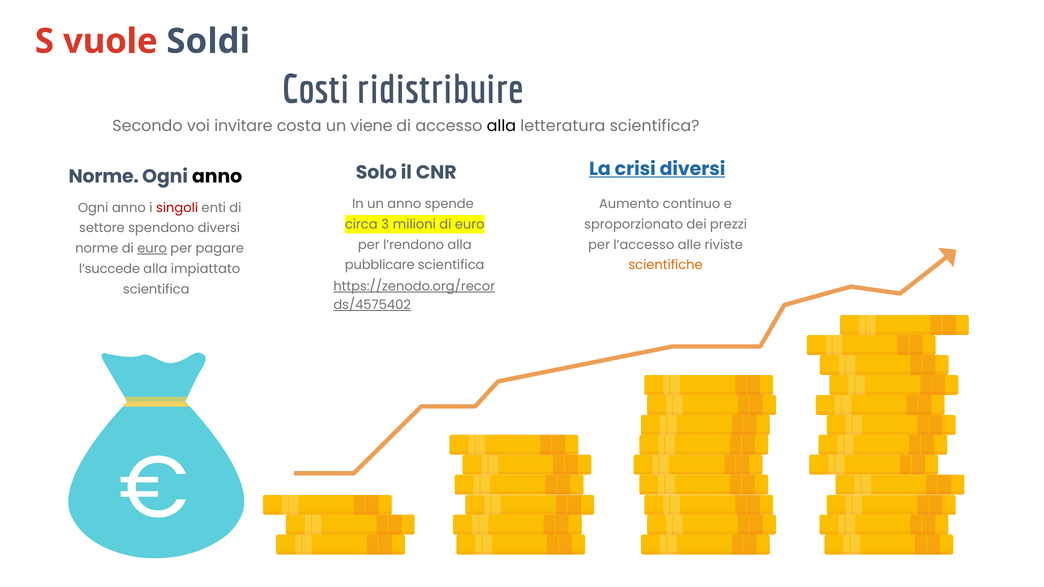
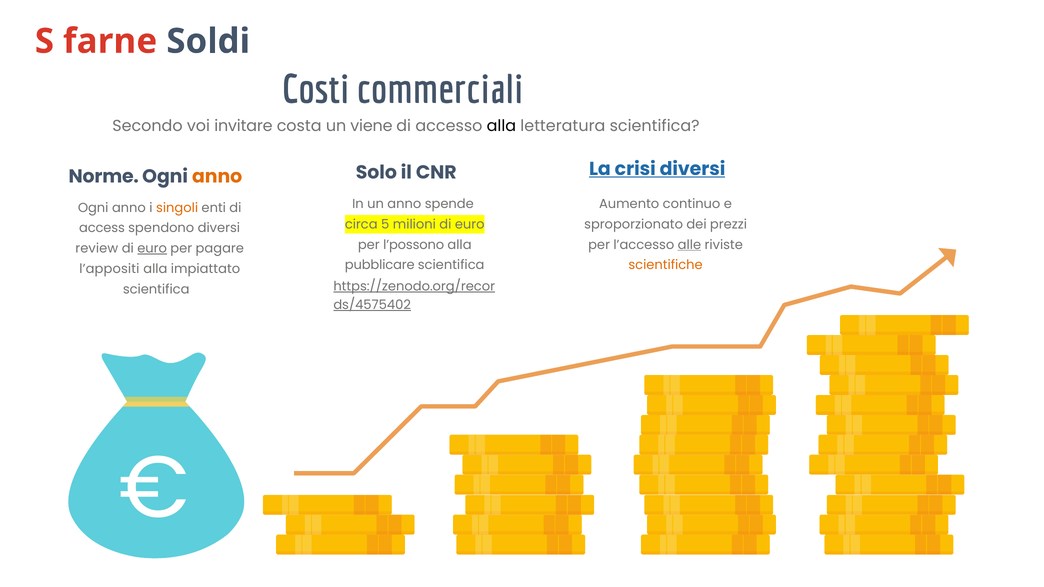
vuole: vuole -> farne (110, 41)
ridistribuire: ridistribuire -> commerciali (440, 90)
anno colour: black -> orange (217, 177)
singoli colour: red -> orange (177, 208)
3: 3 -> 5 (385, 224)
settore: settore -> access (102, 228)
l’rendono: l’rendono -> l’possono (414, 245)
alle underline: none -> present (689, 245)
norme: norme -> review (97, 249)
l’succede: l’succede -> l’appositi (109, 269)
